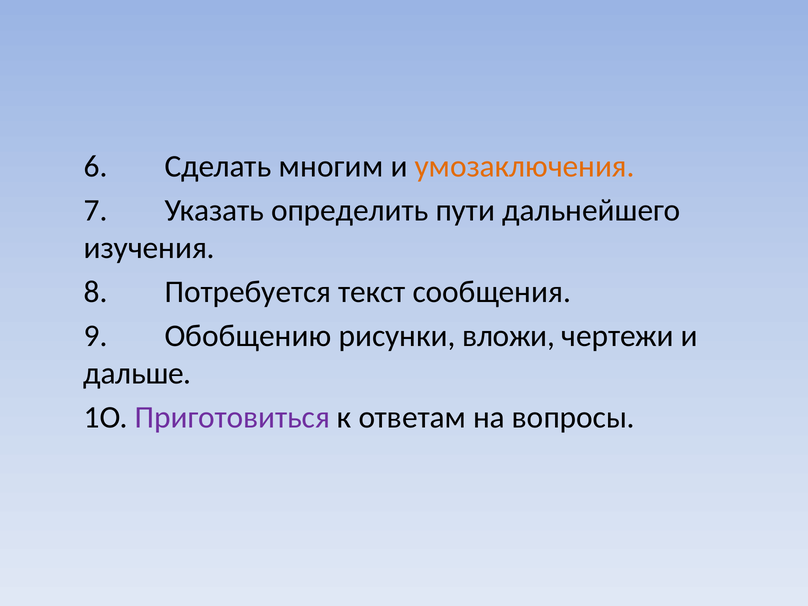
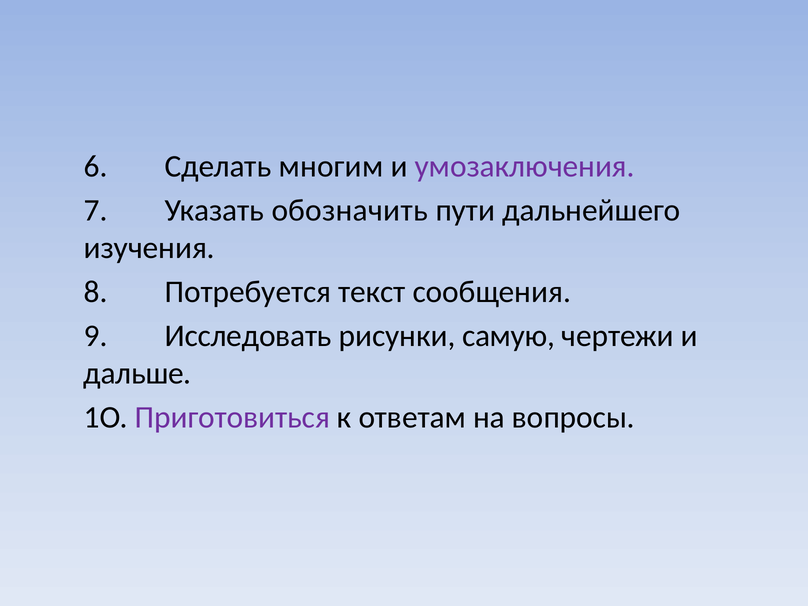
умозаключения colour: orange -> purple (525, 166)
определить: определить -> обозначить (350, 210)
Обобщению: Обобщению -> Исследовать (248, 336)
вложи: вложи -> самую (509, 336)
